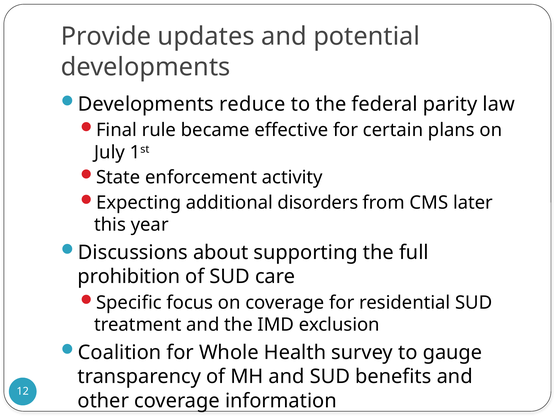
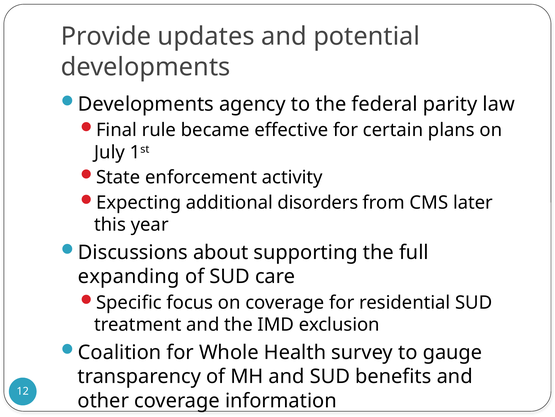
reduce: reduce -> agency (252, 104)
prohibition: prohibition -> expanding (129, 276)
